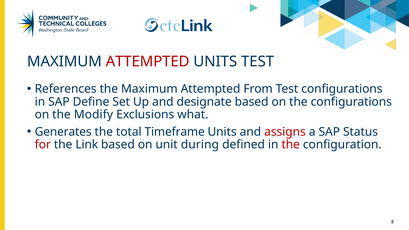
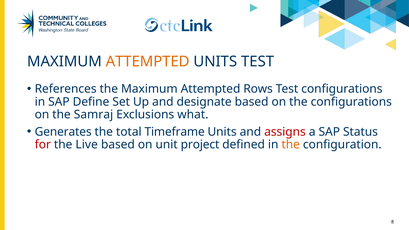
ATTEMPTED colour: red -> orange (148, 61)
From: From -> Rows (258, 89)
Modify: Modify -> Samraj (93, 115)
Link: Link -> Live (87, 145)
during: during -> project (200, 145)
the colour: red -> orange (291, 145)
